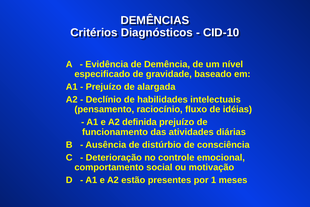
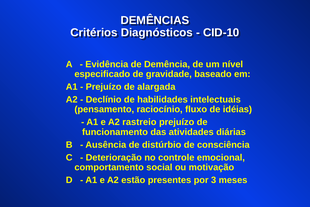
definida: definida -> rastreio (139, 122)
1: 1 -> 3 (214, 180)
